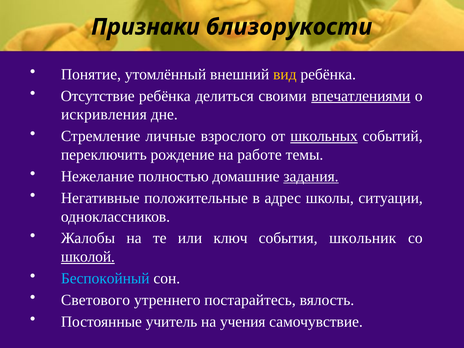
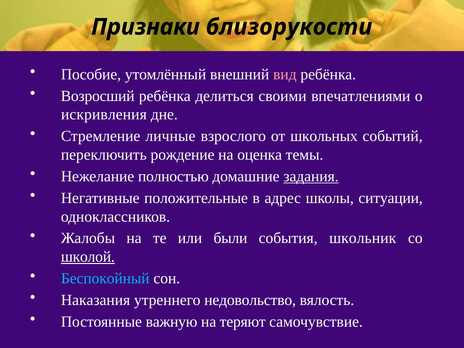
Понятие: Понятие -> Пособие (91, 74)
вид colour: yellow -> pink (285, 74)
Отсутствие: Отсутствие -> Возросший (98, 96)
впечатлениями underline: present -> none (361, 96)
школьных underline: present -> none (324, 136)
работе: работе -> оценка (260, 155)
ключ: ключ -> были (230, 238)
Светового: Светового -> Наказания (96, 300)
постарайтесь: постарайтесь -> недовольство (250, 300)
учитель: учитель -> важную (172, 322)
учения: учения -> теряют (243, 322)
